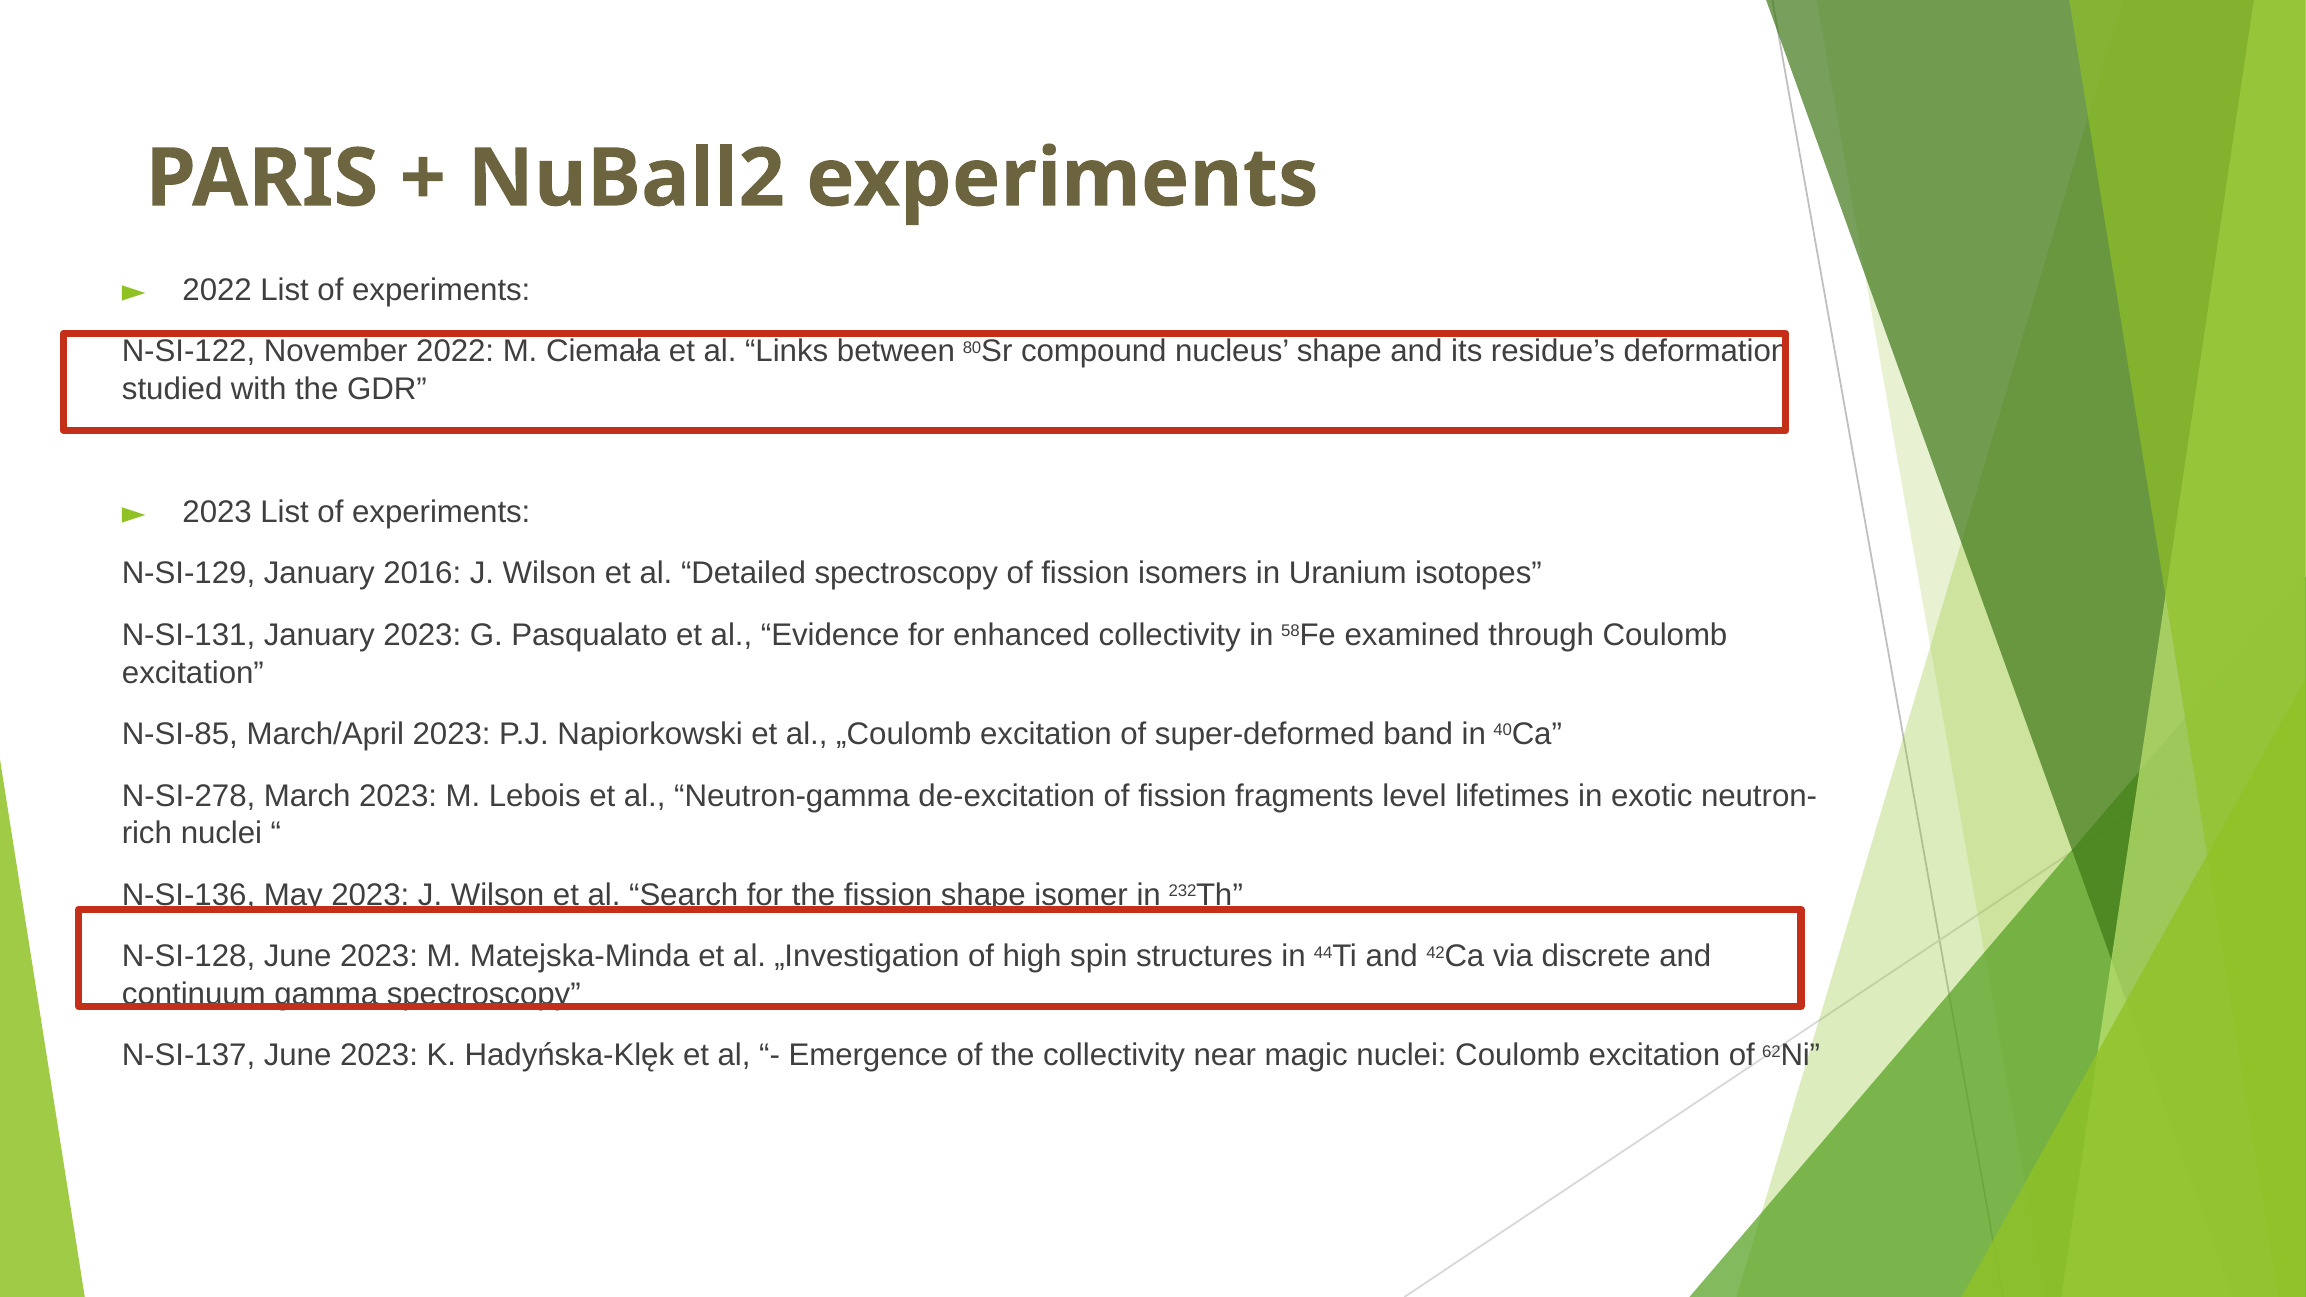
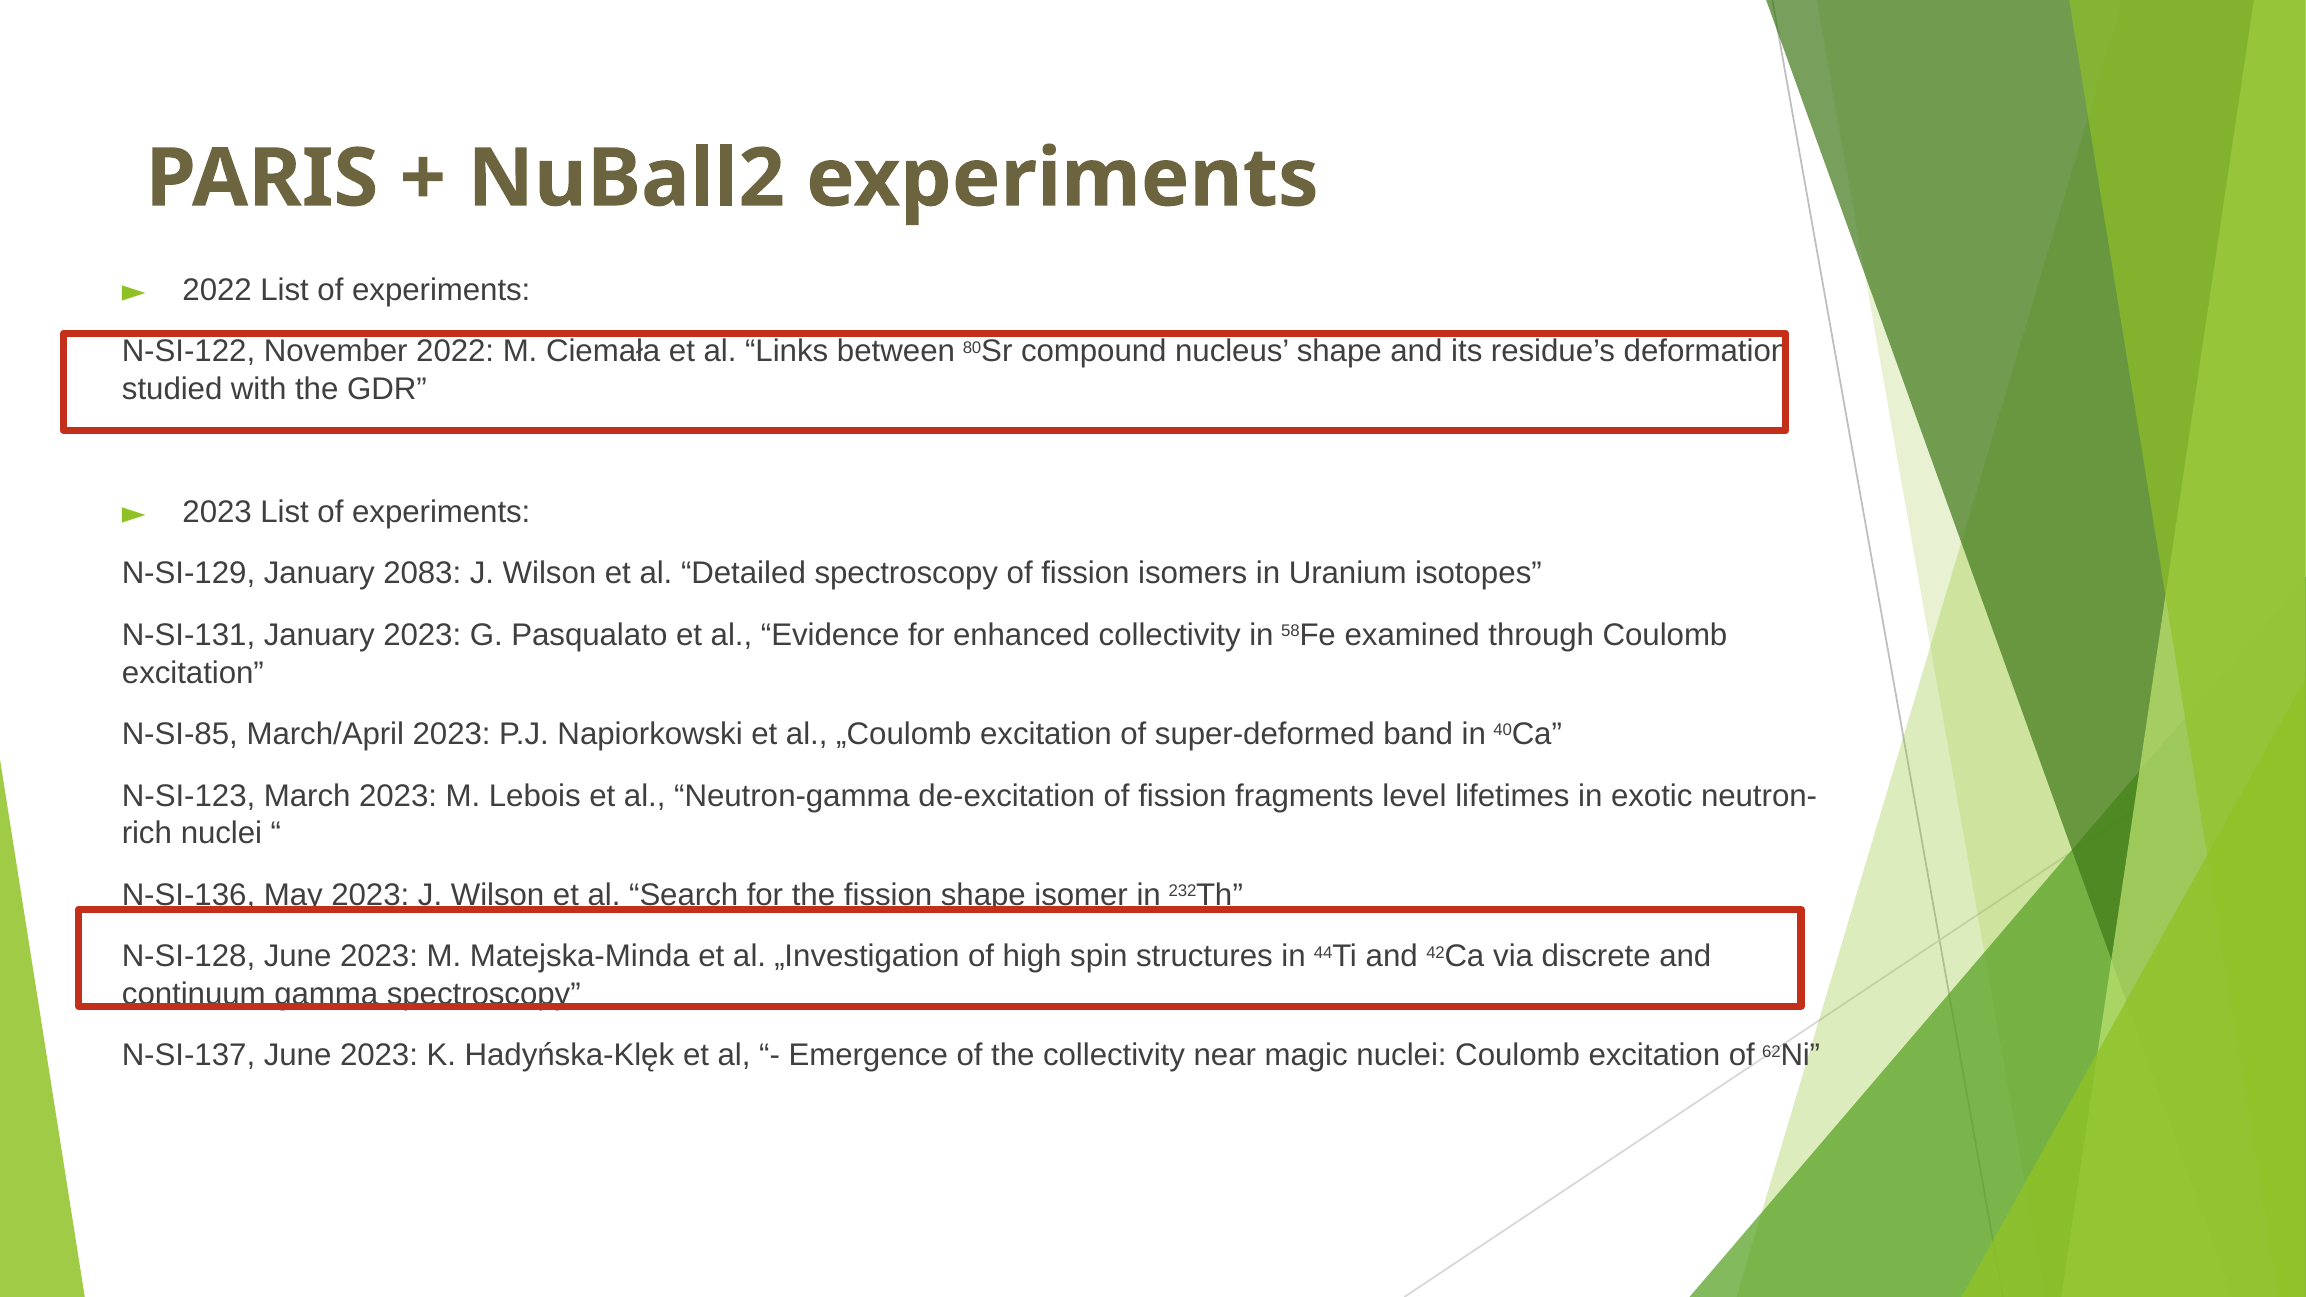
2016: 2016 -> 2083 (422, 574)
N-SI-278: N-SI-278 -> N-SI-123 (189, 796)
